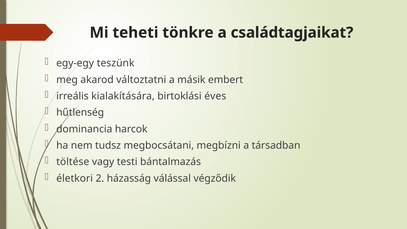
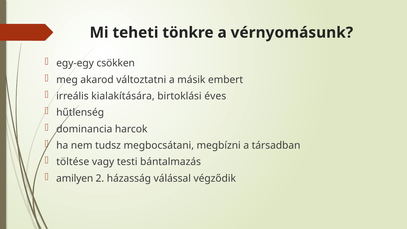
családtagjaikat: családtagjaikat -> vérnyomásunk (292, 33)
teszünk: teszünk -> csökken (116, 63)
életkori: életkori -> amilyen (75, 178)
